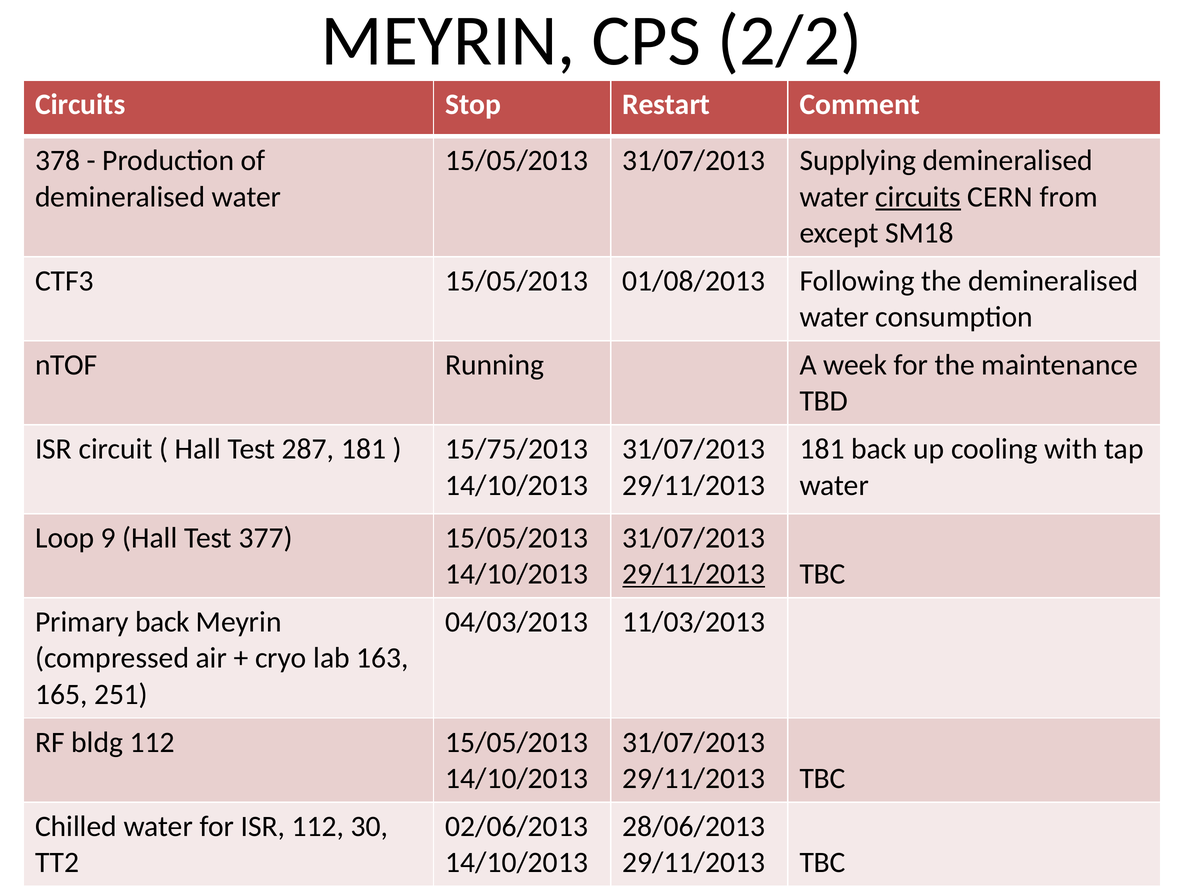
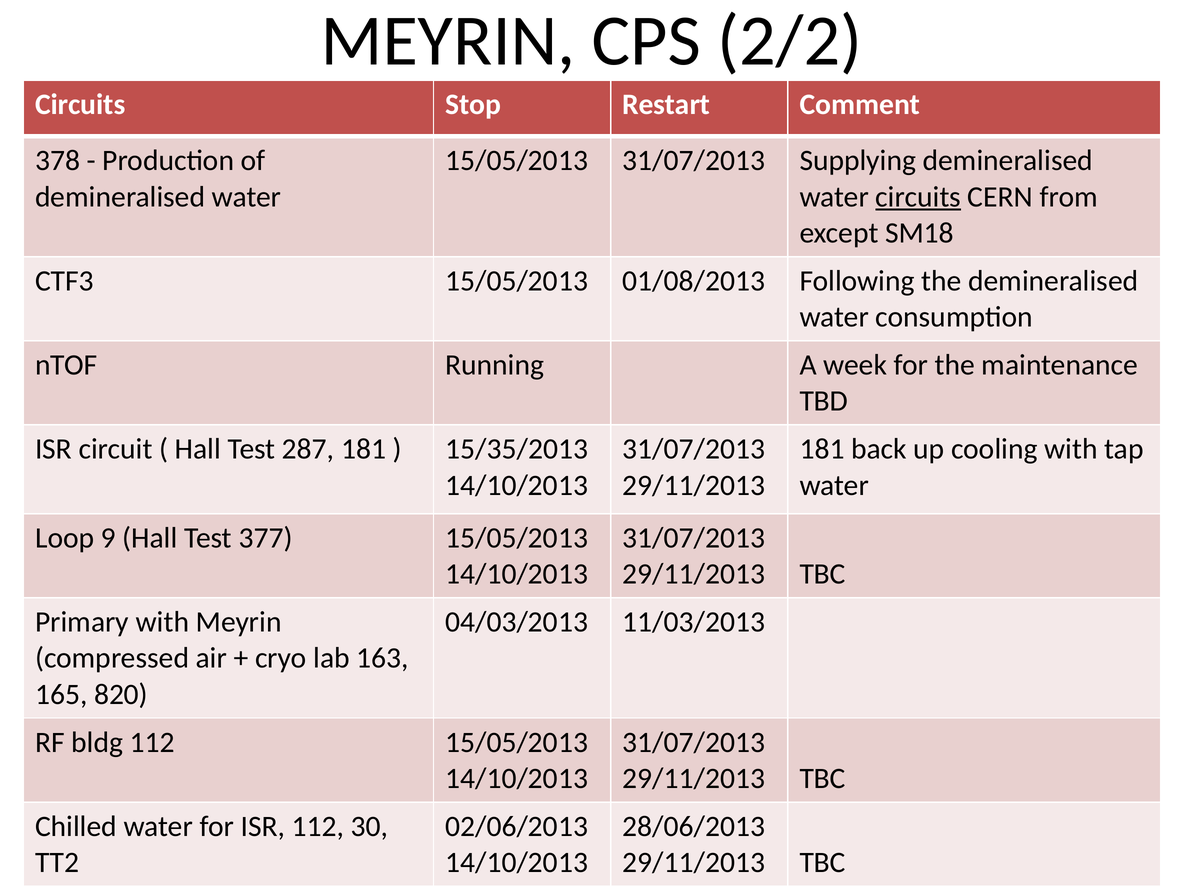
15/75/2013: 15/75/2013 -> 15/35/2013 (517, 449)
29/11/2013 underline: present -> none (694, 574)
Primary back: back -> with (162, 622)
251: 251 -> 820 (121, 694)
